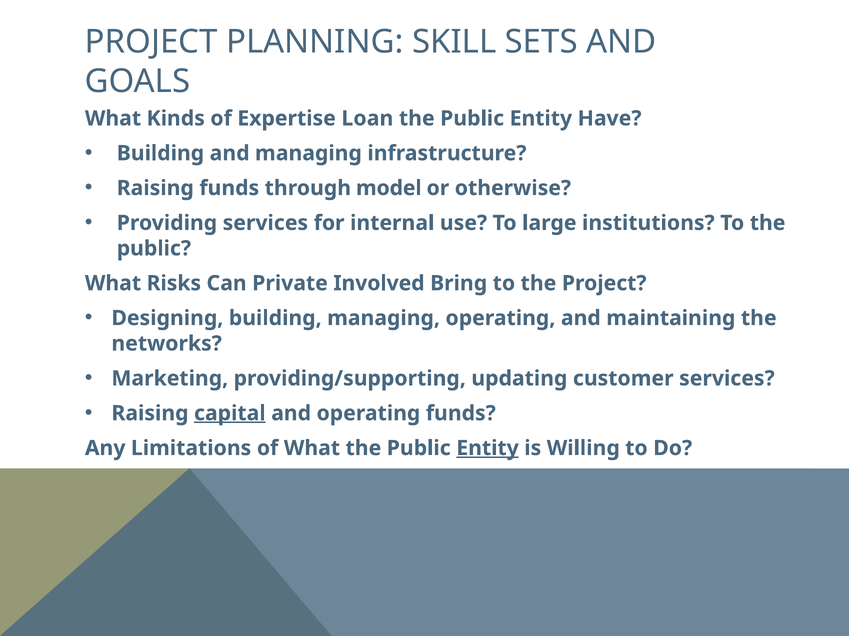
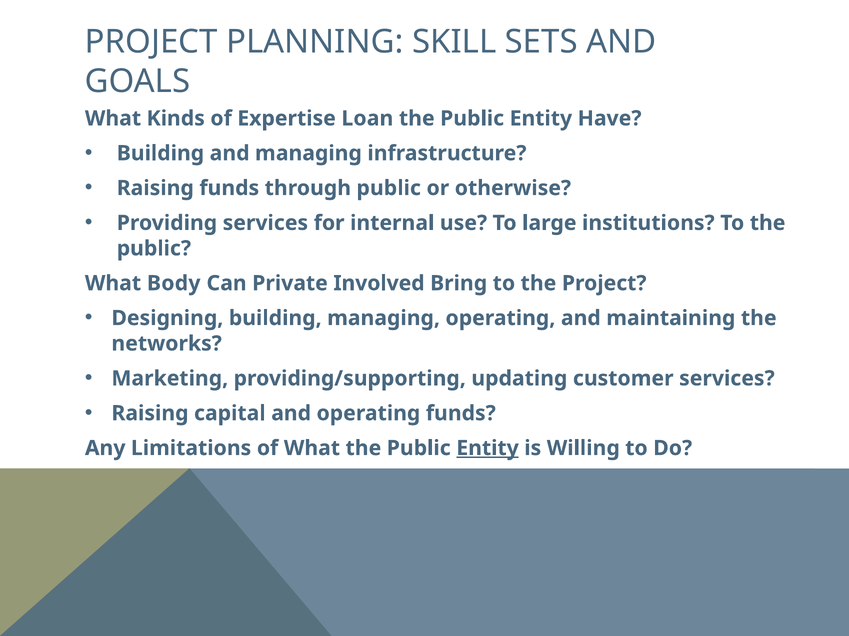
through model: model -> public (389, 188)
Risks: Risks -> Body (174, 284)
capital underline: present -> none (230, 414)
